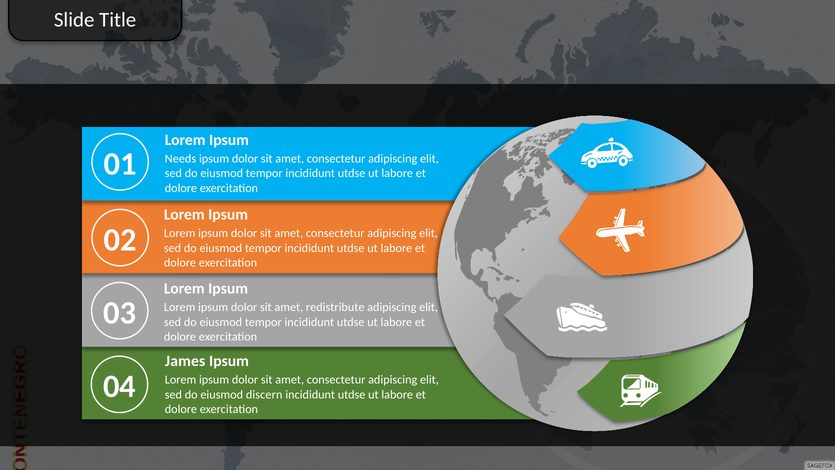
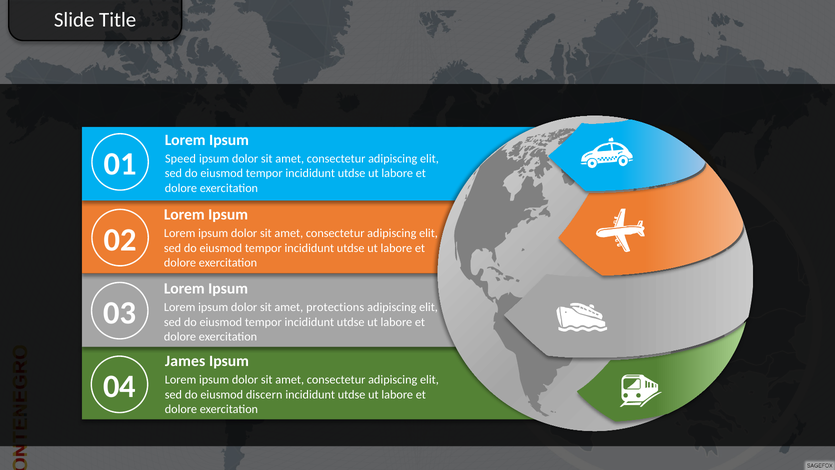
Needs: Needs -> Speed (180, 159)
redistribute: redistribute -> protections (335, 307)
